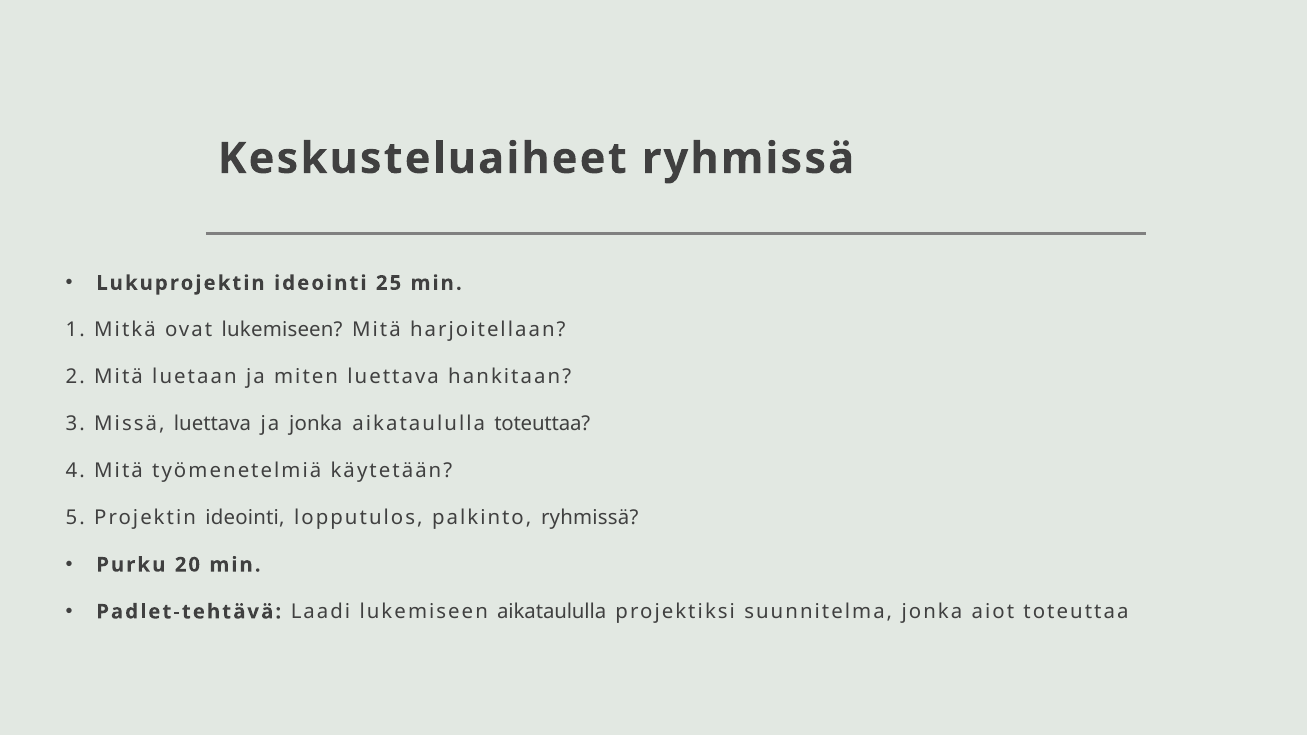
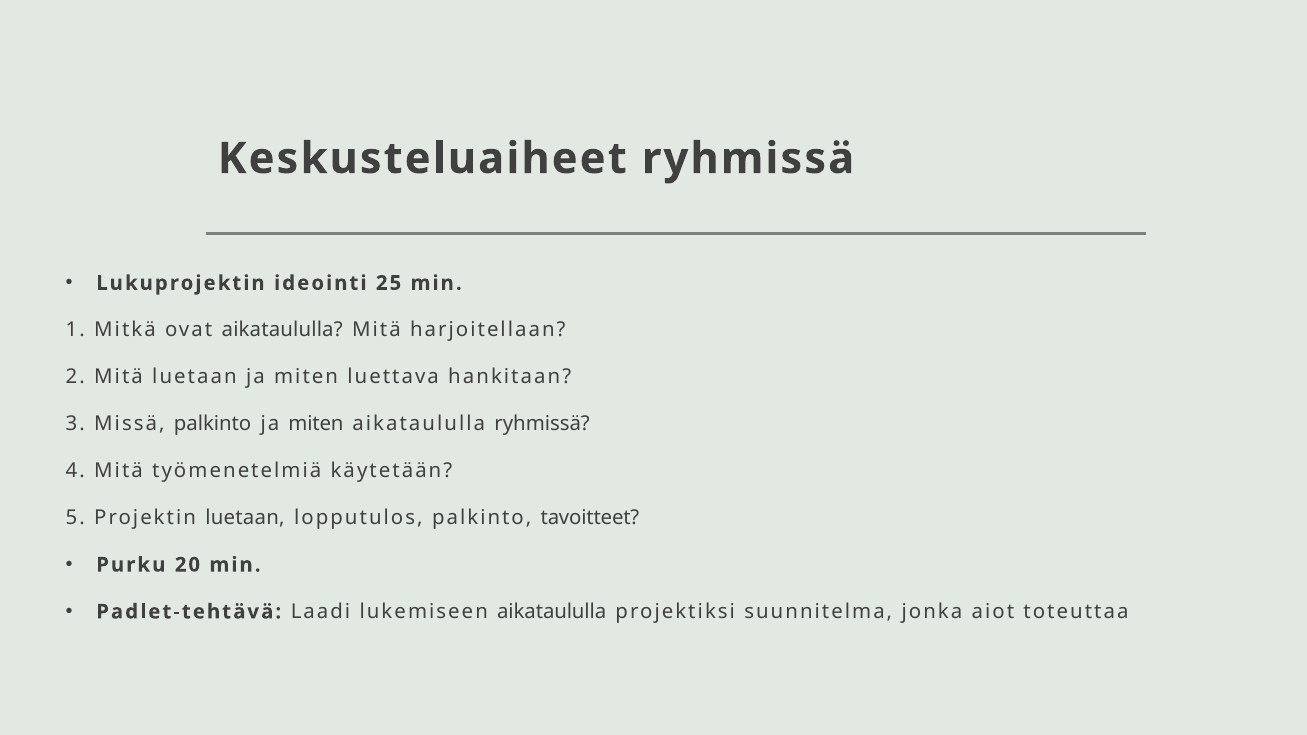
ovat lukemiseen: lukemiseen -> aikataululla (282, 330)
Missä luettava: luettava -> palkinto (213, 424)
jonka: jonka -> miten (316, 424)
aikataululla toteuttaa: toteuttaa -> ryhmissä (542, 424)
Projektin ideointi: ideointi -> luetaan (245, 518)
palkinto ryhmissä: ryhmissä -> tavoitteet (590, 518)
